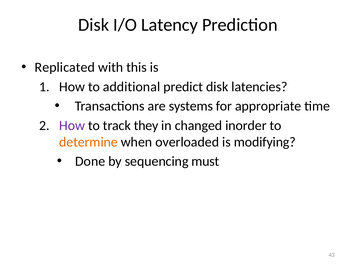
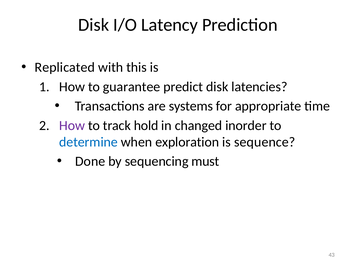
additional: additional -> guarantee (132, 87)
they: they -> hold (146, 125)
determine colour: orange -> blue (88, 142)
overloaded: overloaded -> exploration (187, 142)
modifying: modifying -> sequence (265, 142)
